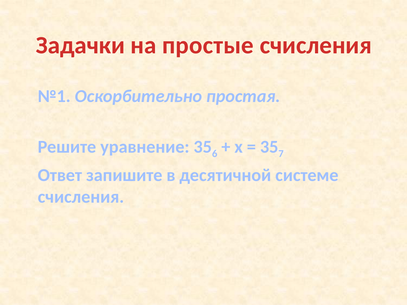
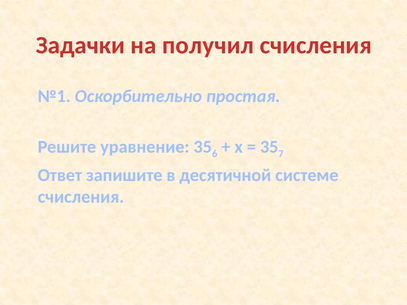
простые: простые -> получил (208, 45)
